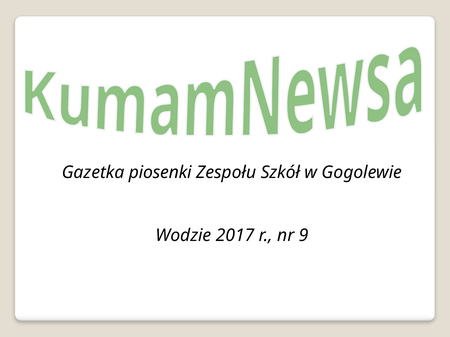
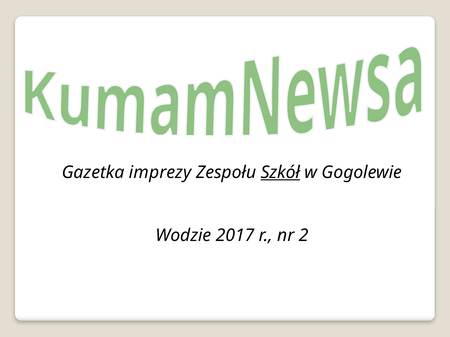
piosenki: piosenki -> imprezy (160, 173)
Szkół underline: none -> present (280, 173)
9: 9 -> 2 (304, 236)
